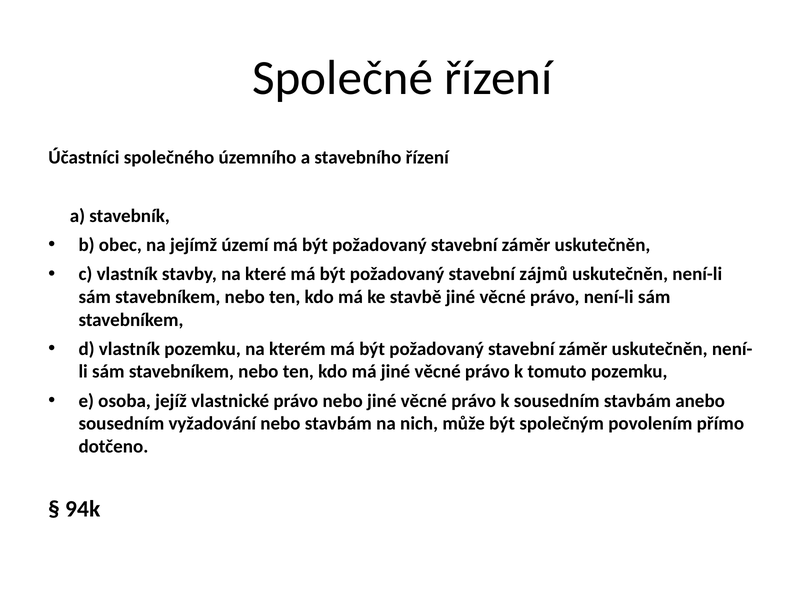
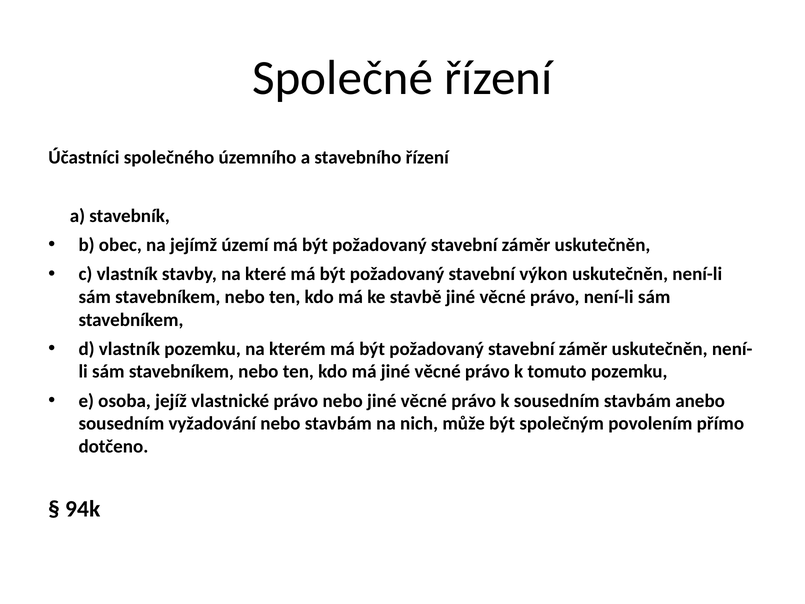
zájmů: zájmů -> výkon (544, 274)
